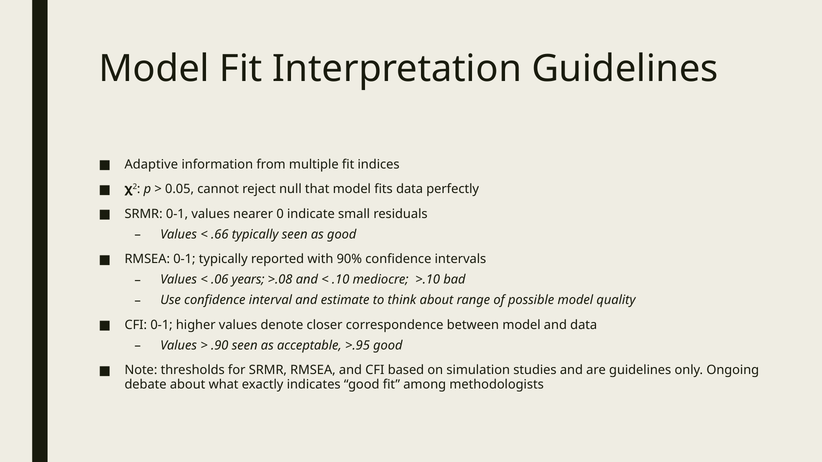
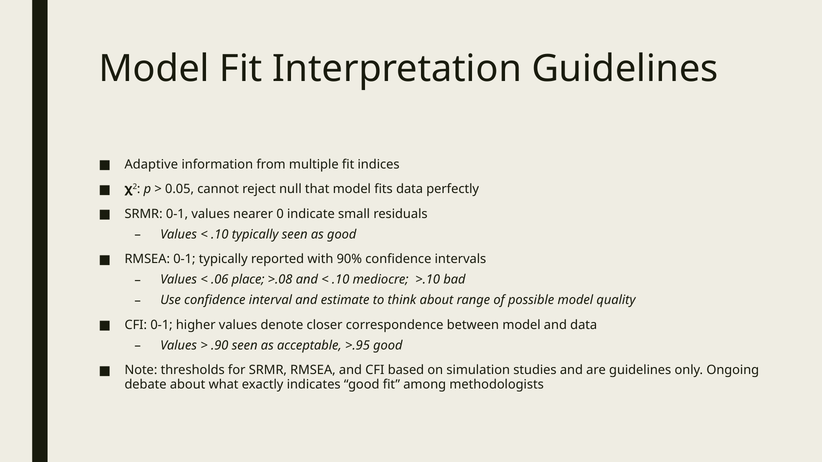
.66: .66 -> .10 (220, 235)
years: years -> place (248, 280)
